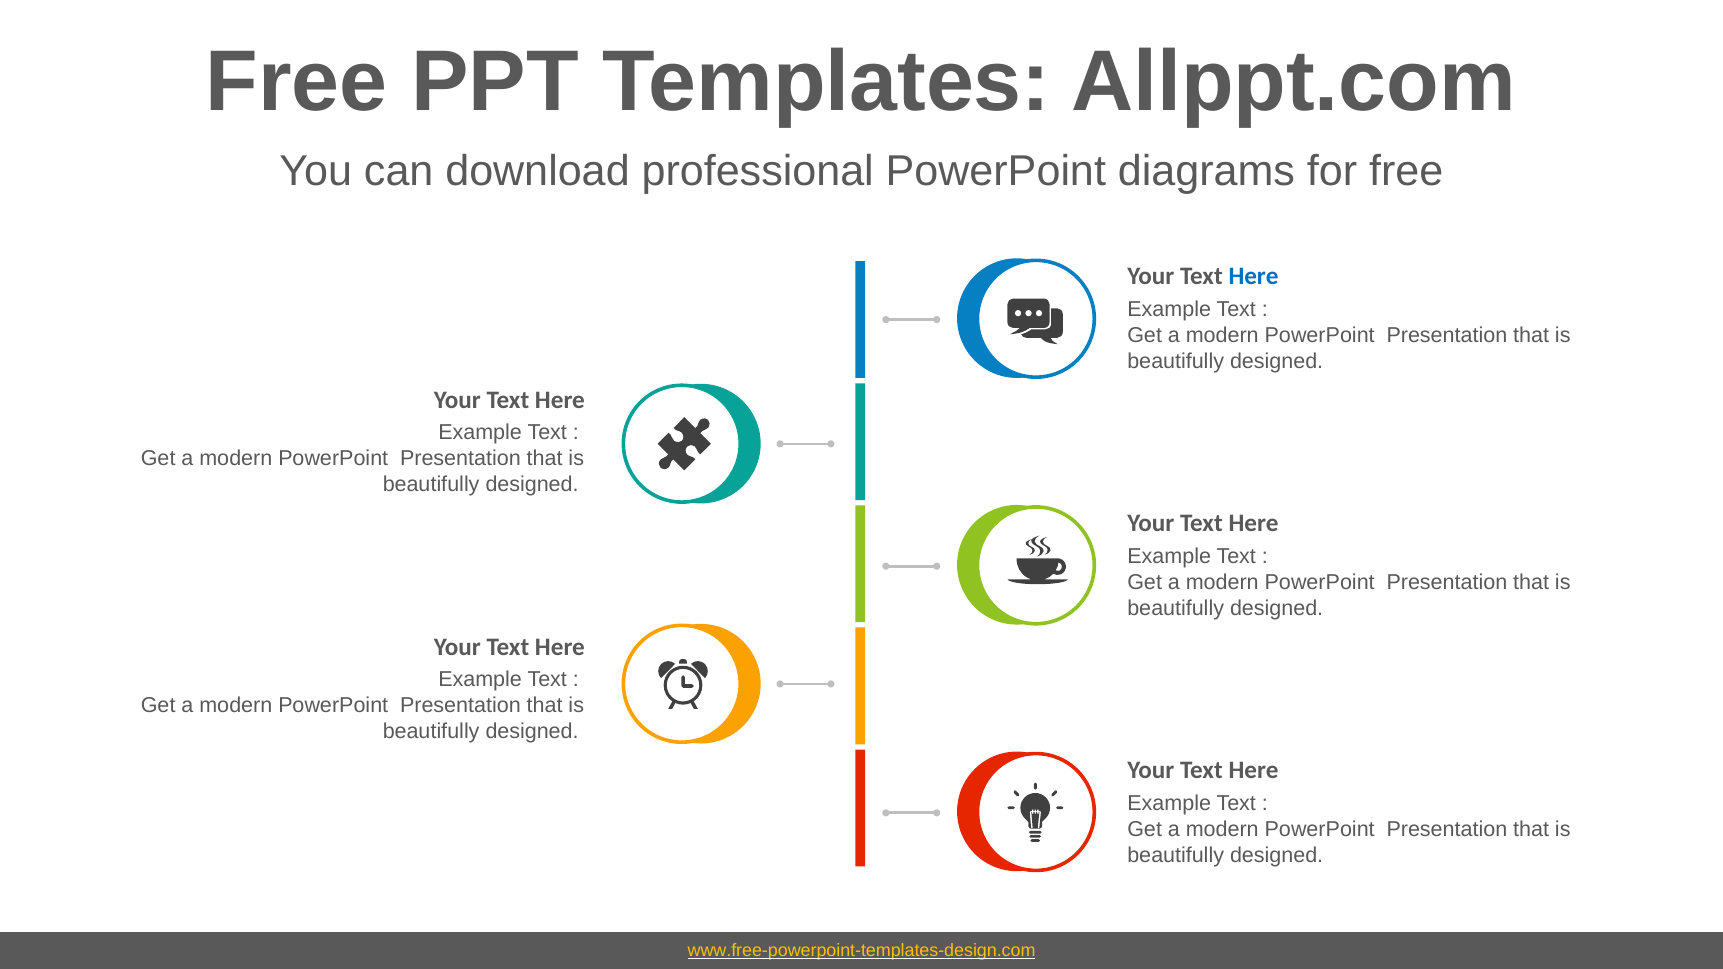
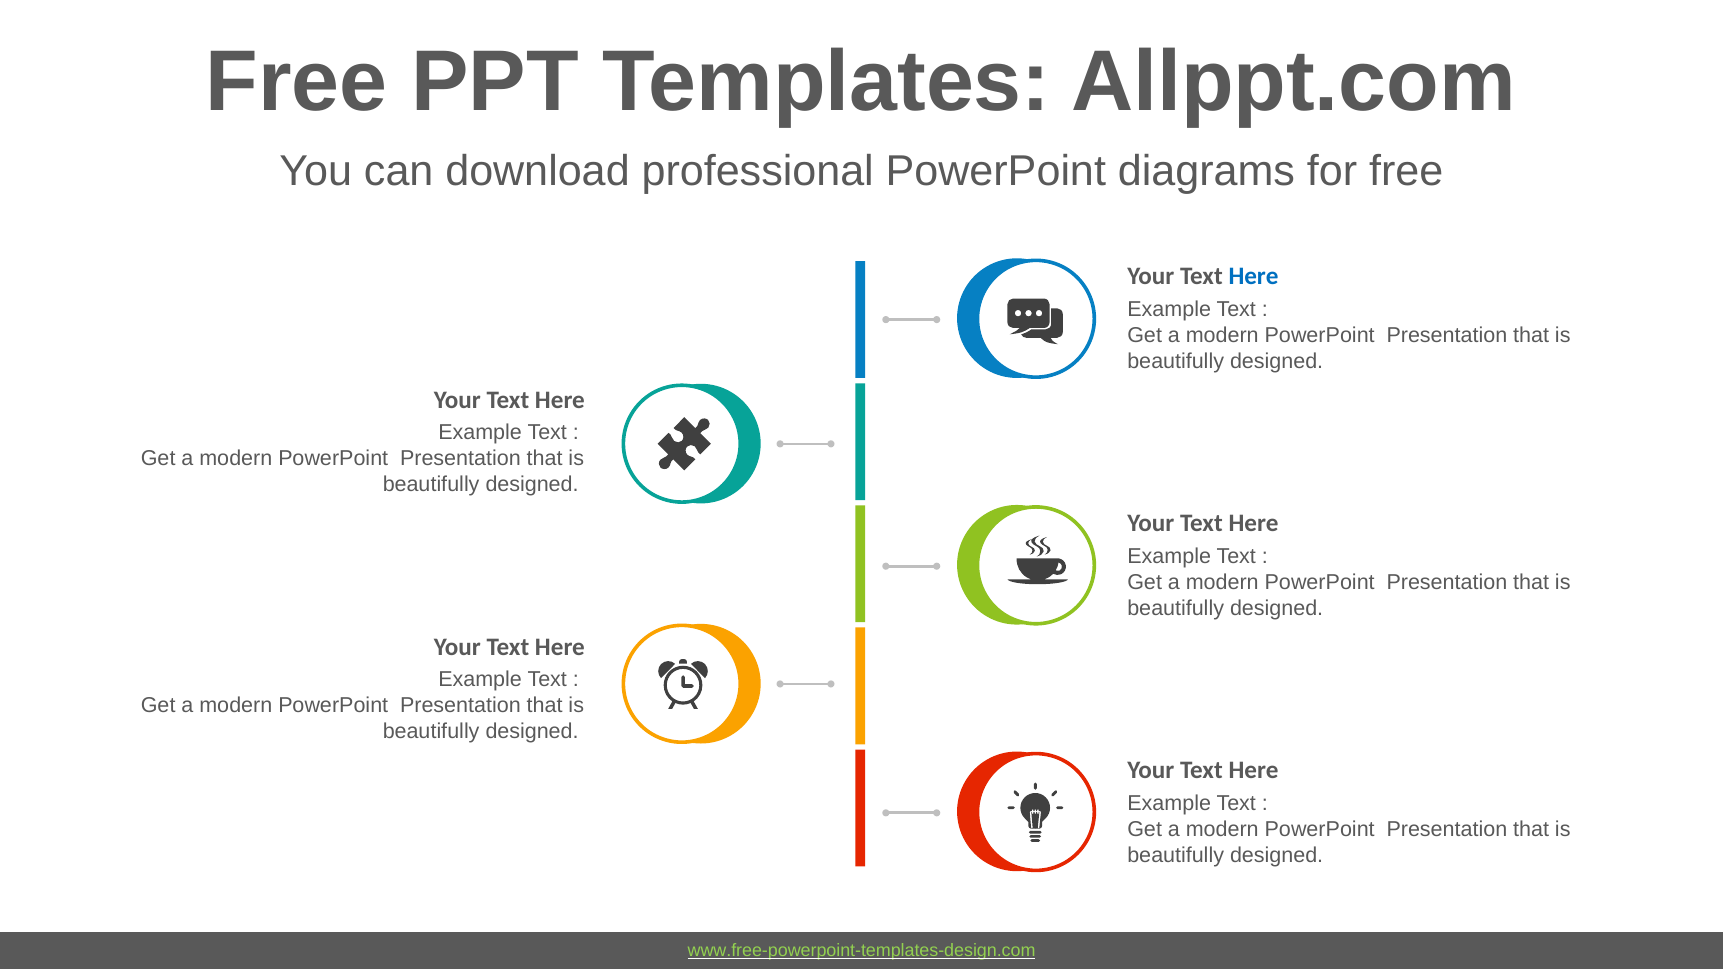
www.free-powerpoint-templates-design.com colour: yellow -> light green (862, 951)
